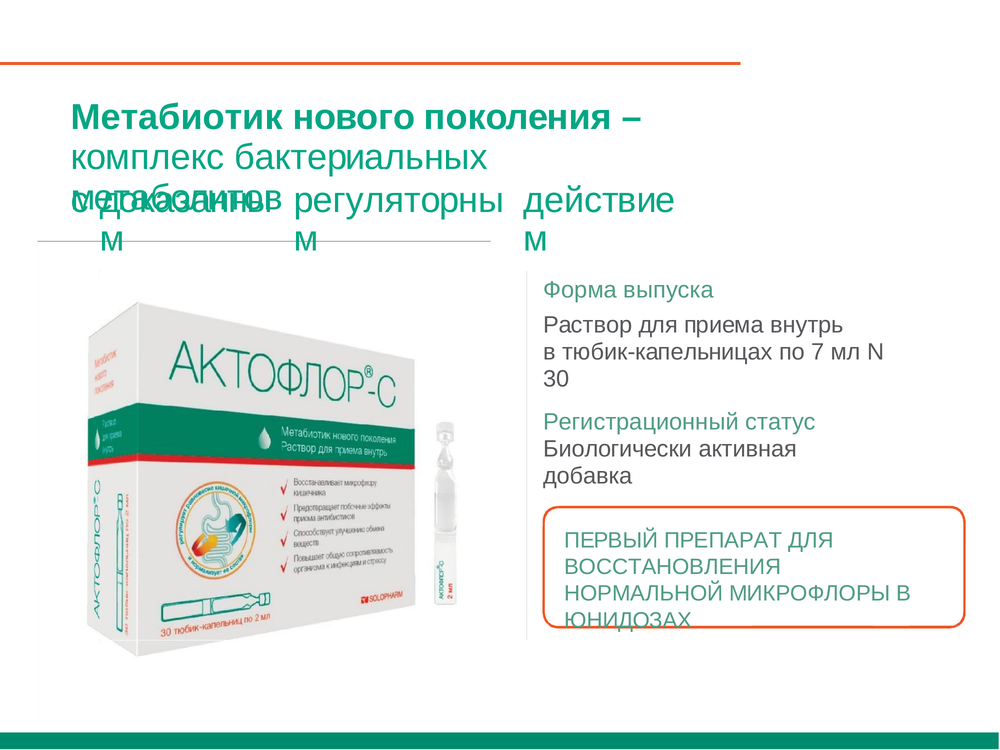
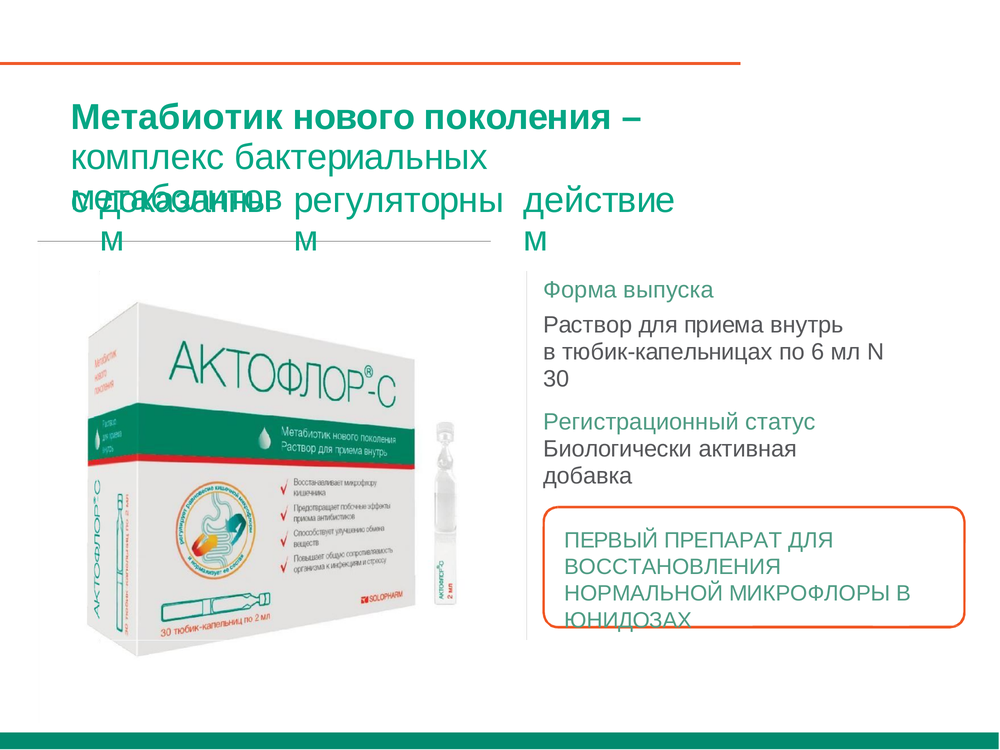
7: 7 -> 6 (818, 352)
